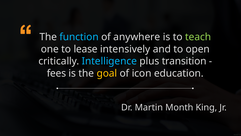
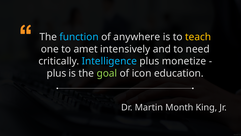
teach colour: light green -> yellow (198, 37)
lease: lease -> amet (86, 49)
open: open -> need (198, 49)
transition: transition -> monetize (184, 61)
fees: fees -> plus (56, 73)
goal colour: yellow -> light green (107, 73)
